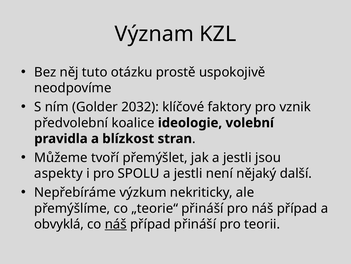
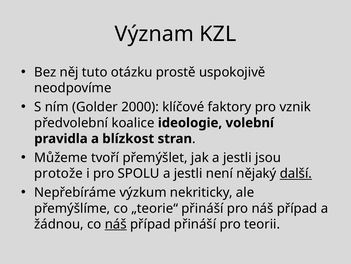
2032: 2032 -> 2000 (140, 107)
aspekty: aspekty -> protože (59, 173)
další underline: none -> present (296, 173)
obvyklá: obvyklá -> žádnou (59, 224)
